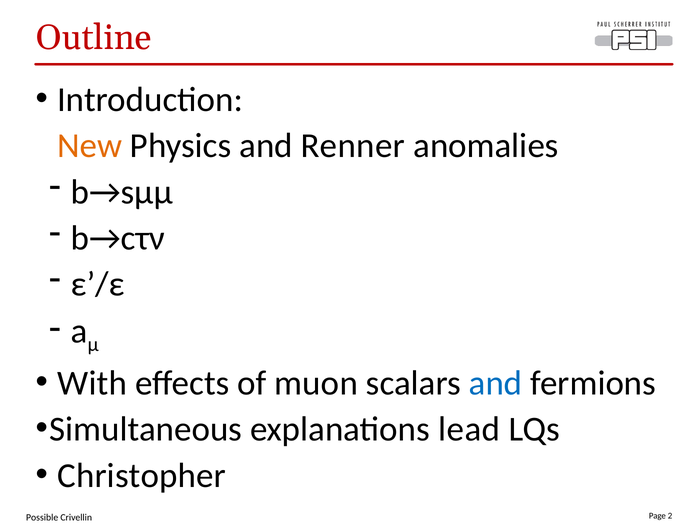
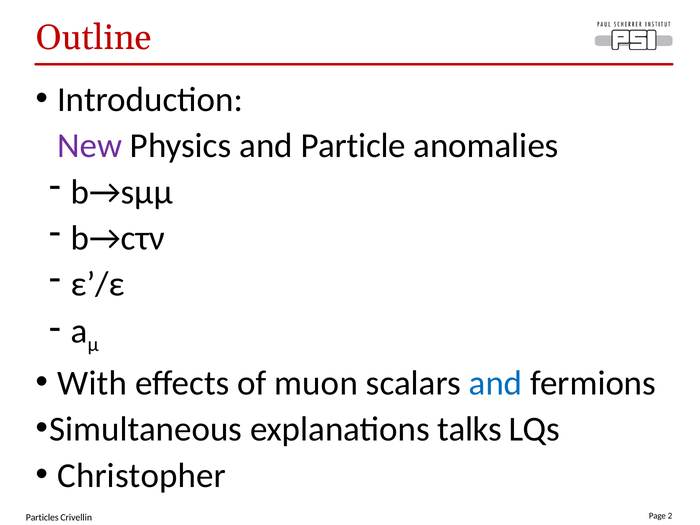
New colour: orange -> purple (90, 146)
Renner: Renner -> Particle (353, 146)
lead: lead -> talks (470, 429)
Possible: Possible -> Particles (42, 518)
